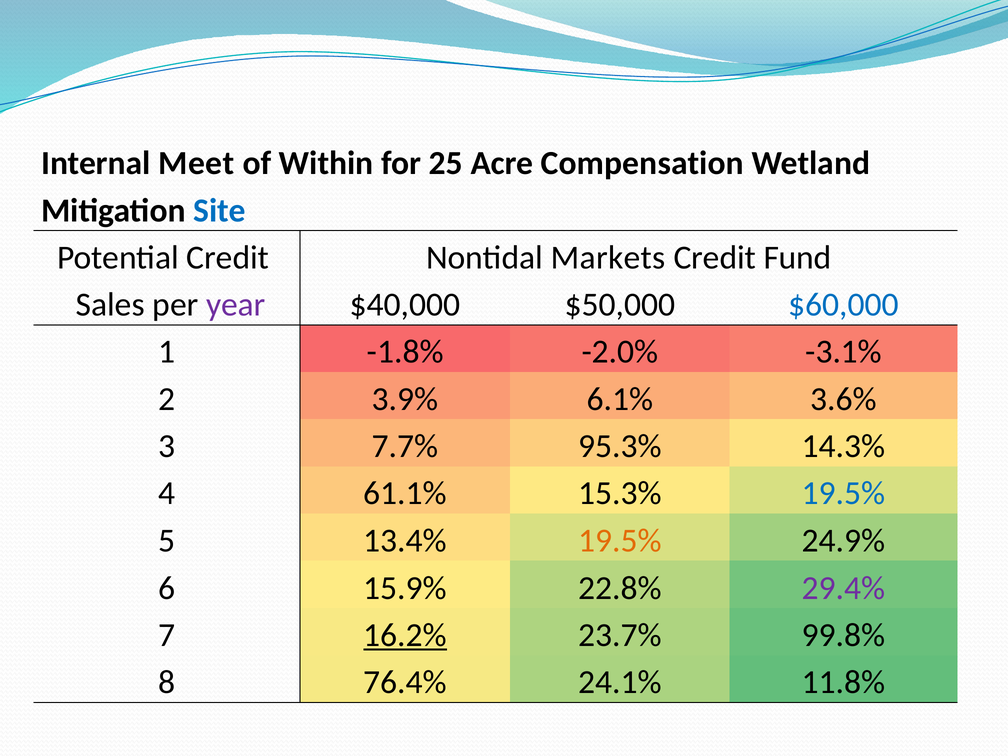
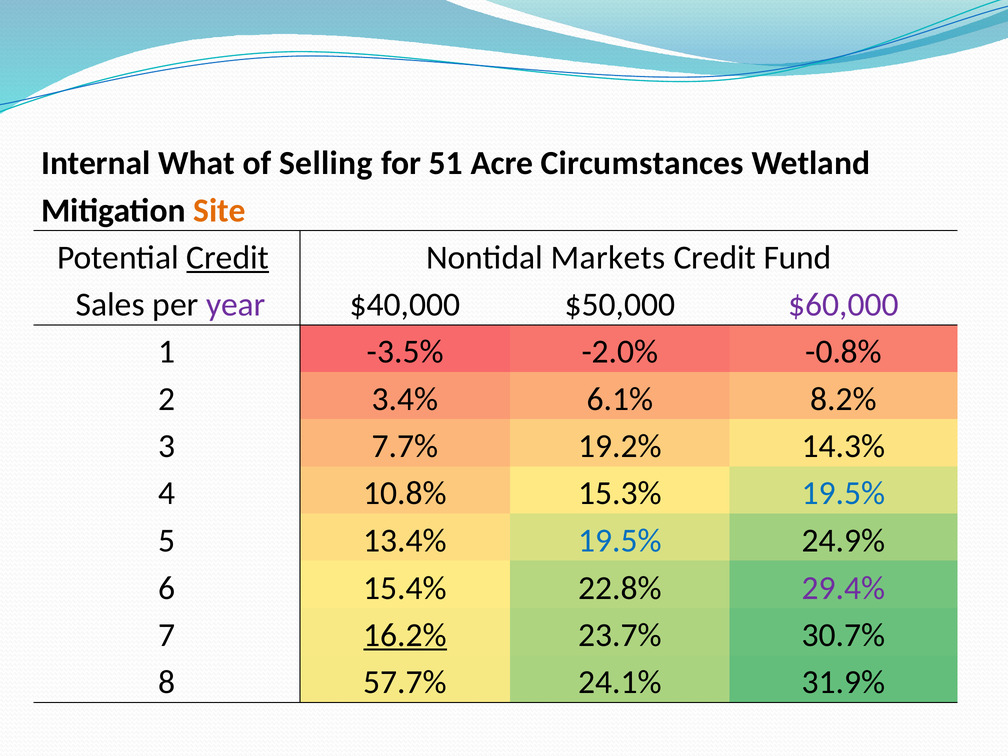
Meet: Meet -> What (197, 163)
Within: Within -> Selling (326, 163)
25: 25 -> 51 (446, 163)
Compensation: Compensation -> Circumstances (642, 163)
Site colour: blue -> orange (219, 210)
Credit underline: none -> present (228, 258)
$60,000 colour: blue -> purple (844, 305)
-1.8%: -1.8% -> -3.5% (405, 352)
-3.1%: -3.1% -> -0.8% (844, 352)
3.9%: 3.9% -> 3.4% (405, 399)
3.6%: 3.6% -> 8.2% (844, 399)
95.3%: 95.3% -> 19.2% (620, 446)
61.1%: 61.1% -> 10.8% (405, 493)
19.5% colour: orange -> blue (620, 540)
15.9%: 15.9% -> 15.4% (405, 588)
99.8%: 99.8% -> 30.7% (844, 635)
76.4%: 76.4% -> 57.7% (405, 682)
11.8%: 11.8% -> 31.9% (844, 682)
